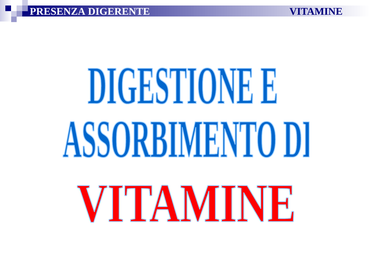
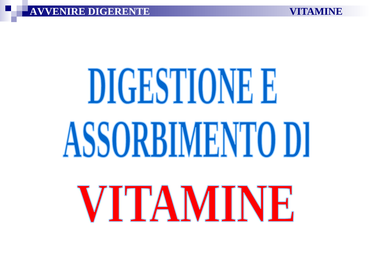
PRESENZA: PRESENZA -> AVVENIRE (58, 11)
